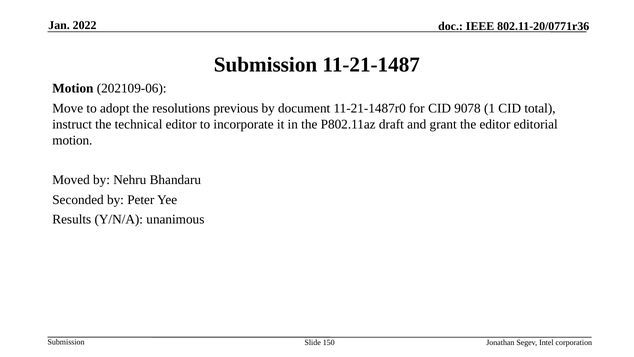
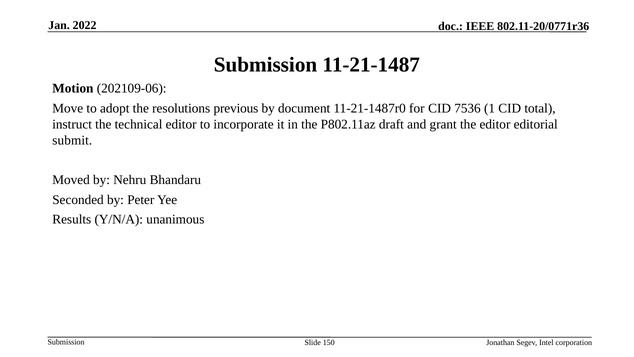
9078: 9078 -> 7536 (467, 108)
motion: motion -> submit (72, 140)
